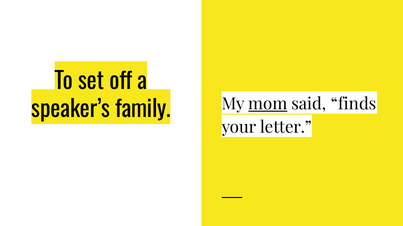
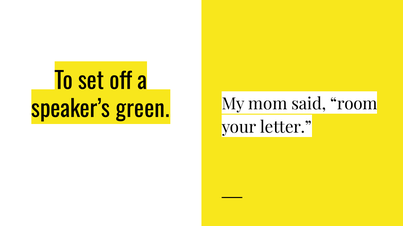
family: family -> green (143, 110)
mom underline: present -> none (268, 104)
finds: finds -> room (354, 104)
